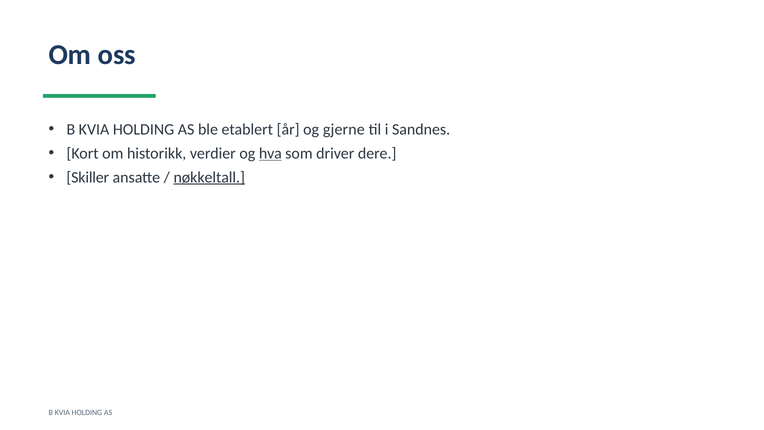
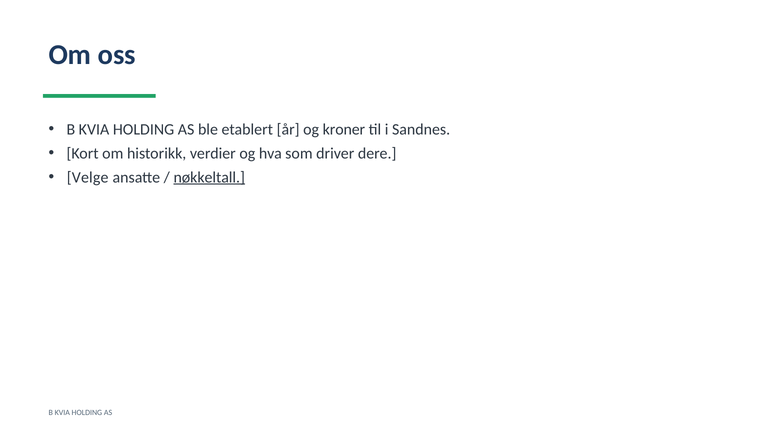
gjerne: gjerne -> kroner (344, 129)
hva underline: present -> none (270, 153)
Skiller: Skiller -> Velge (88, 177)
